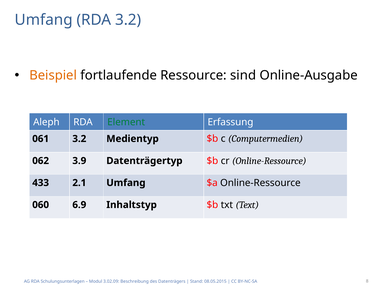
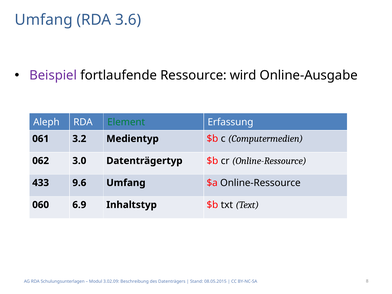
RDA 3.2: 3.2 -> 3.6 (128, 20)
Beispiel colour: orange -> purple (53, 75)
sind: sind -> wird (243, 75)
3.9: 3.9 -> 3.0 (79, 161)
2.1: 2.1 -> 9.6 (79, 183)
